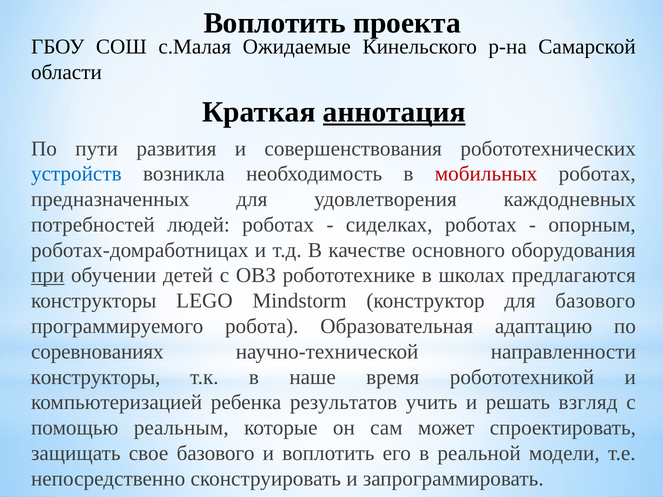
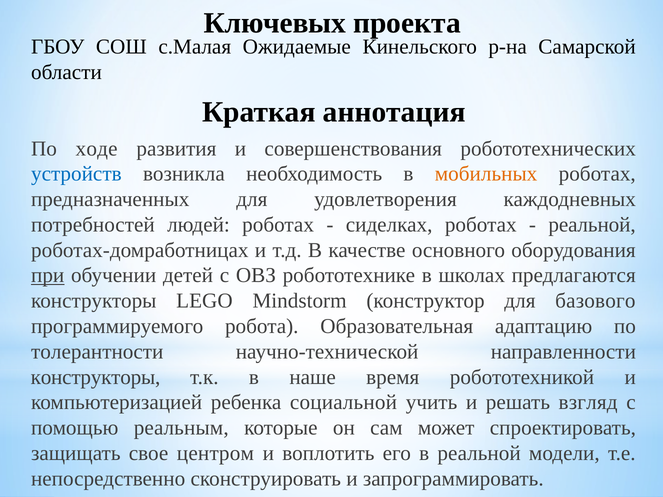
Воплотить: Воплотить -> Ключевых (275, 23)
аннотация underline: present -> none (394, 112)
пути: пути -> ходе (97, 149)
мобильных colour: red -> orange (486, 174)
опорным: опорным -> реальной (592, 225)
соревнованиях: соревнованиях -> толерантности (97, 352)
результатов: результатов -> социальной (343, 403)
свое базового: базового -> центром (215, 453)
